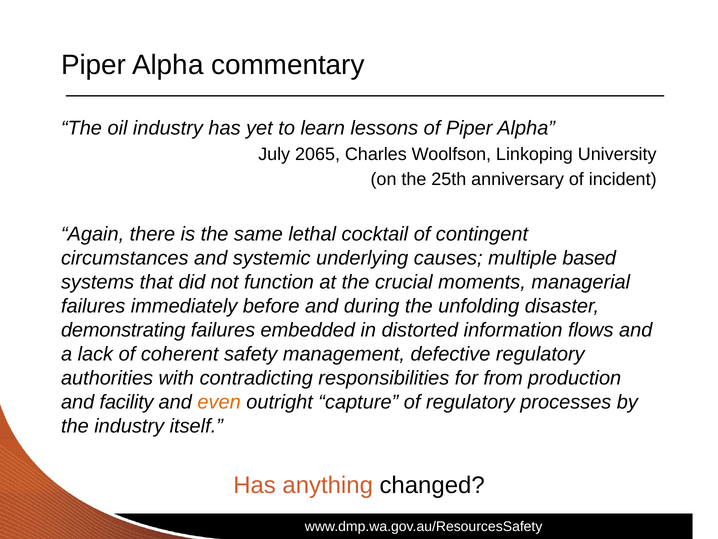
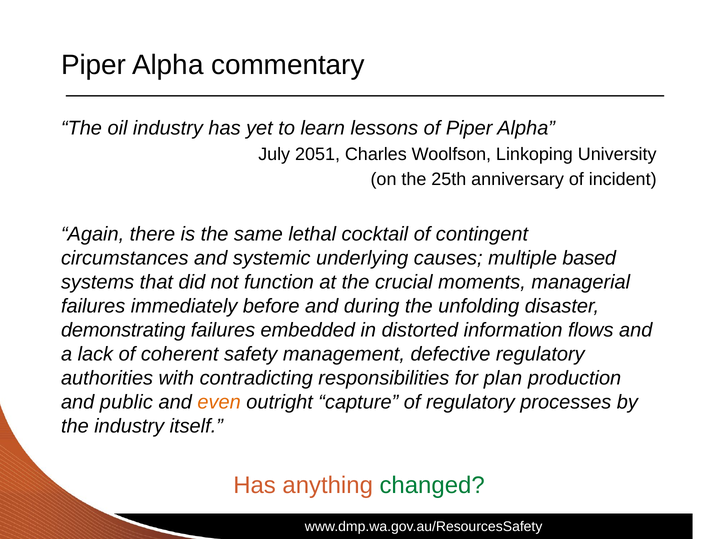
2065: 2065 -> 2051 (318, 154)
from: from -> plan (503, 378)
facility: facility -> public (126, 402)
changed colour: black -> green (432, 485)
